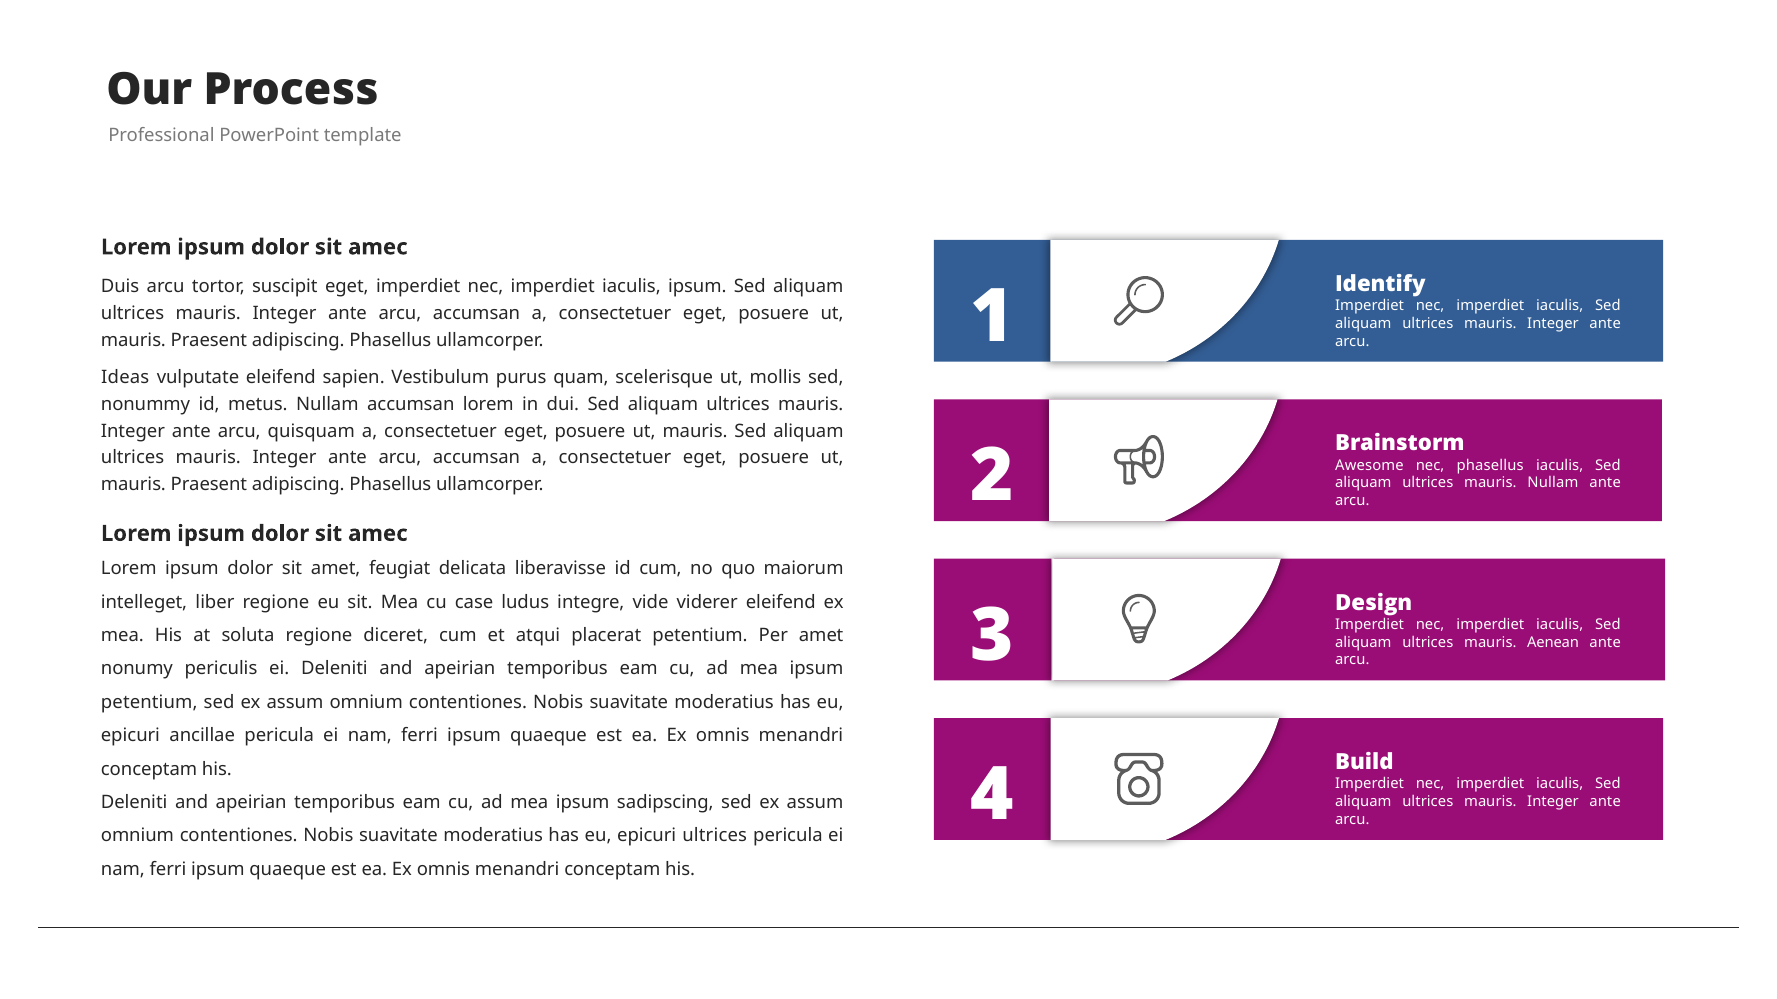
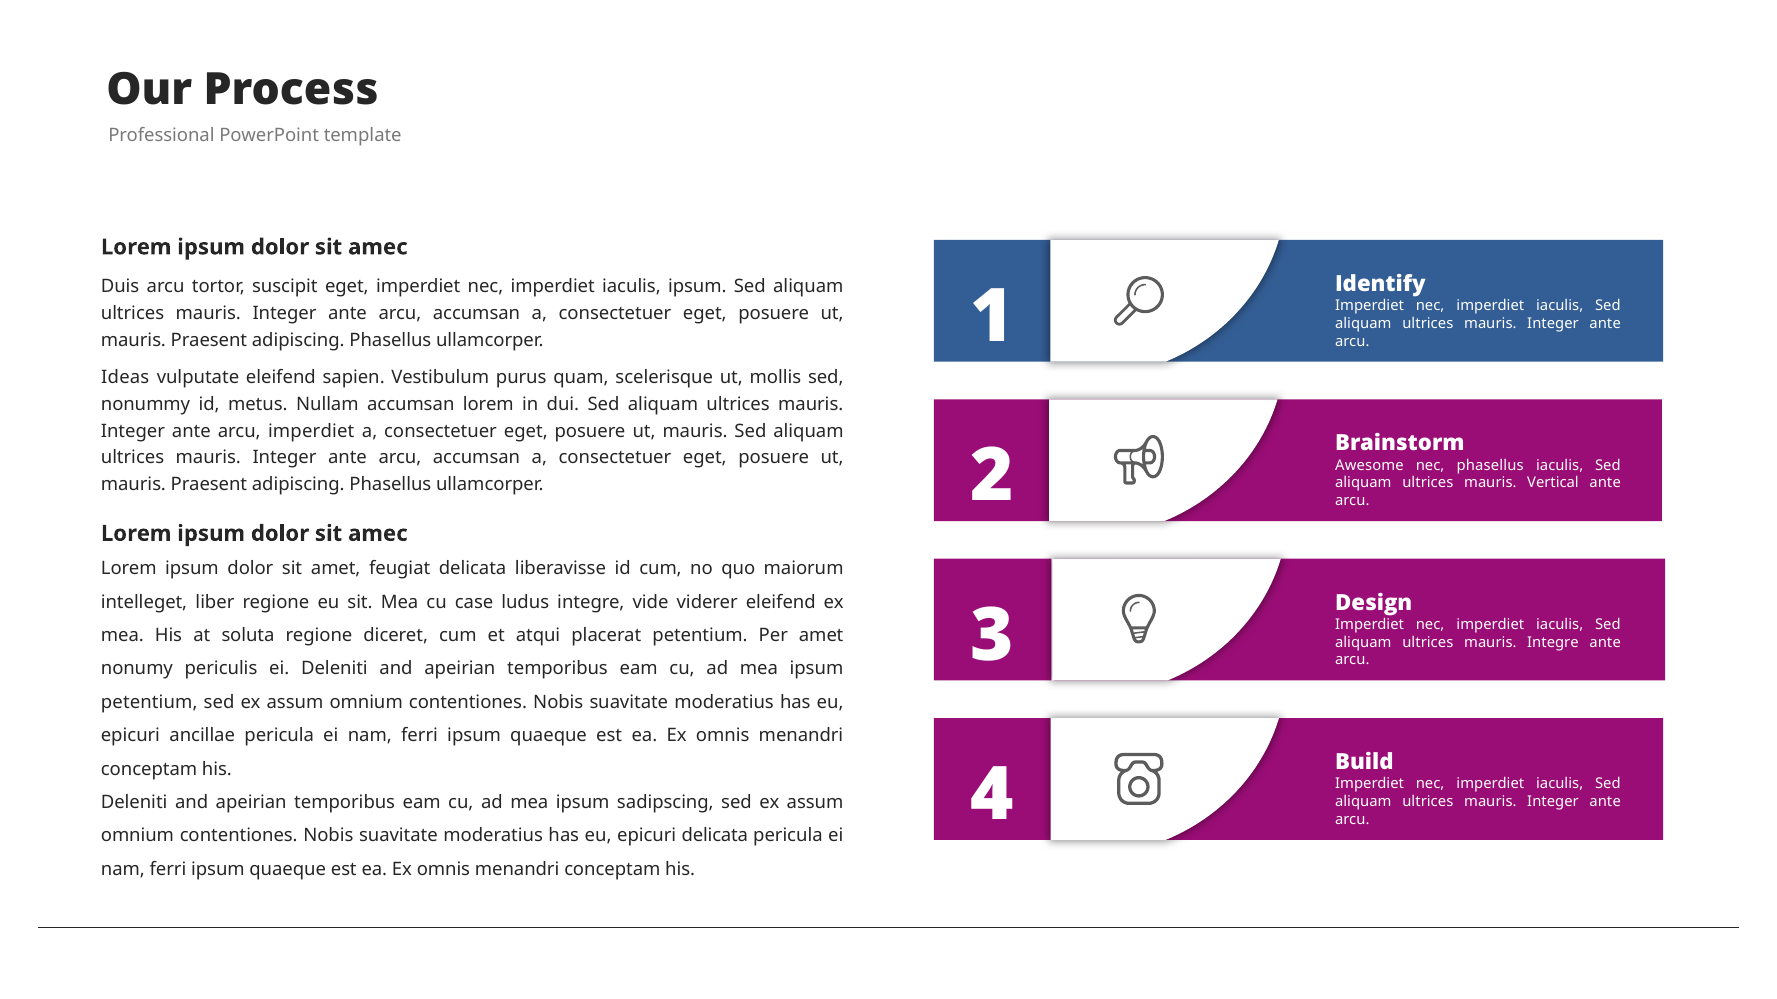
arcu quisquam: quisquam -> imperdiet (311, 431)
mauris Nullam: Nullam -> Vertical (1553, 483)
mauris Aenean: Aenean -> Integre (1553, 643)
epicuri ultrices: ultrices -> delicata (715, 836)
